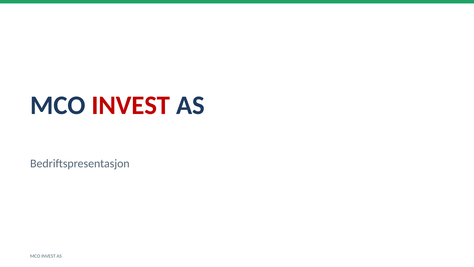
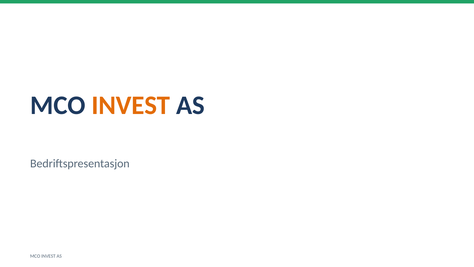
INVEST colour: red -> orange (131, 105)
